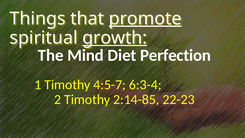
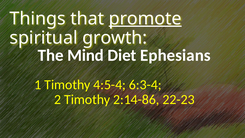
growth underline: present -> none (115, 38)
Perfection: Perfection -> Ephesians (175, 55)
4:5-7: 4:5-7 -> 4:5-4 (110, 85)
2:14-85: 2:14-85 -> 2:14-86 (136, 100)
